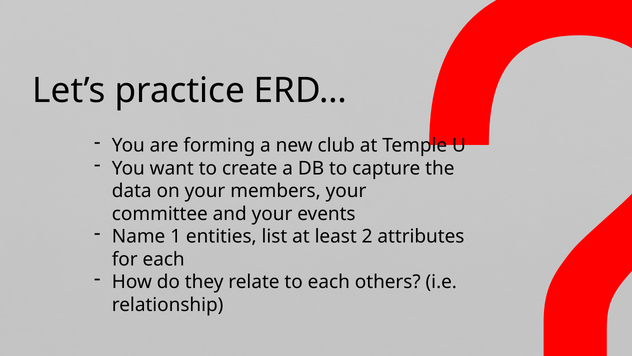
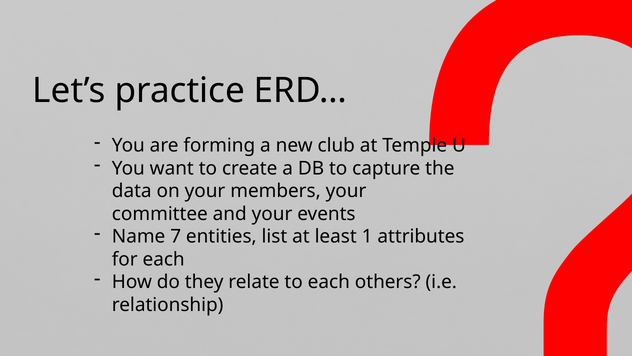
1: 1 -> 7 (176, 236)
2: 2 -> 1 (367, 236)
